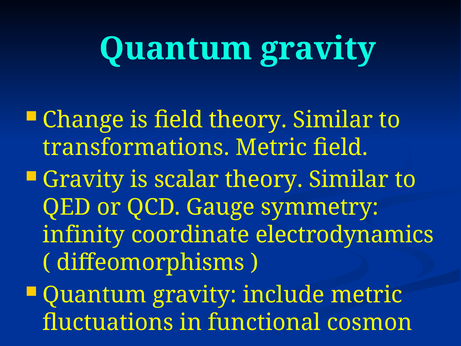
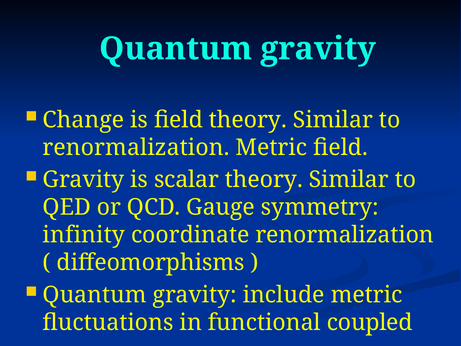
transformations: transformations -> renormalization (136, 147)
coordinate electrodynamics: electrodynamics -> renormalization (345, 235)
cosmon: cosmon -> coupled (370, 322)
